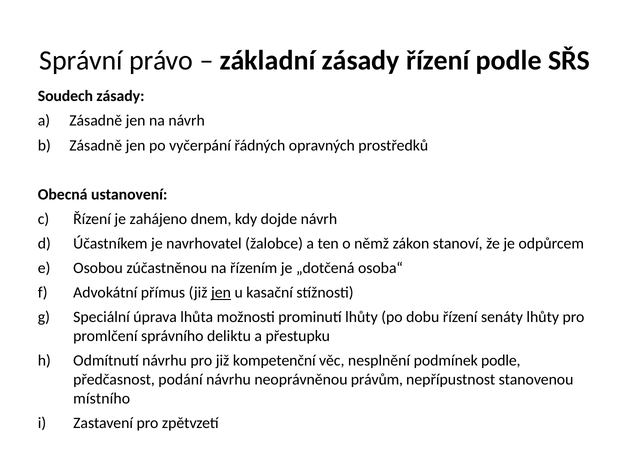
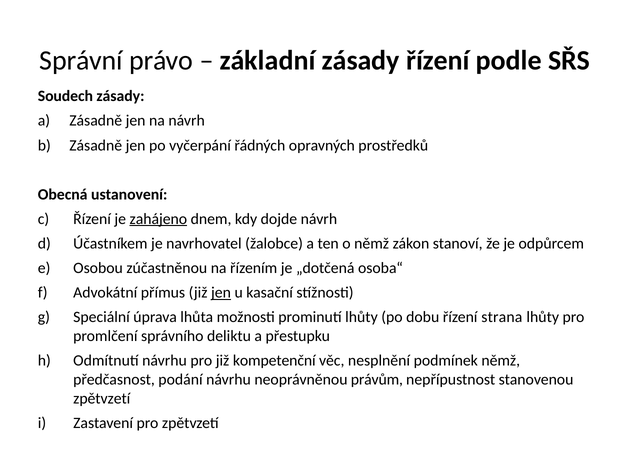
zahájeno underline: none -> present (158, 219)
senáty: senáty -> strana (502, 317)
podmínek podle: podle -> němž (501, 360)
místního: místního -> zpětvzetí (102, 398)
